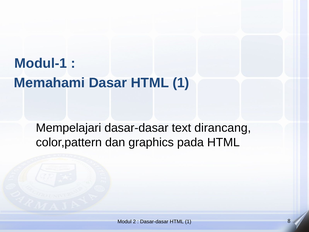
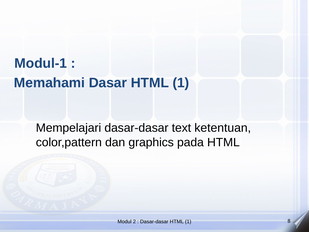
dirancang: dirancang -> ketentuan (223, 128)
